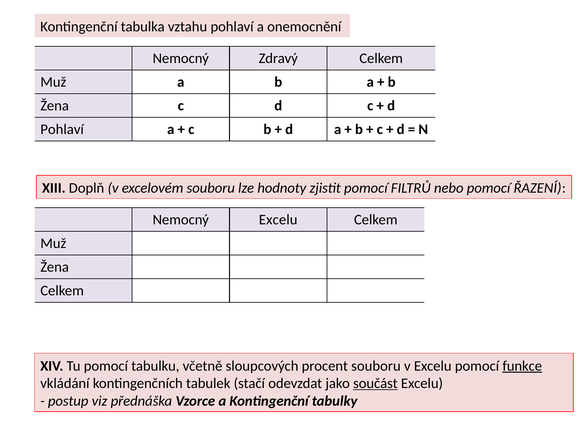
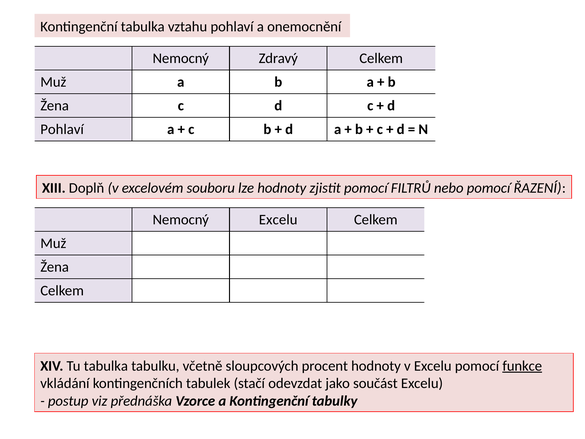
Tu pomocí: pomocí -> tabulka (106, 366)
procent souboru: souboru -> hodnoty (376, 366)
součást underline: present -> none (375, 383)
